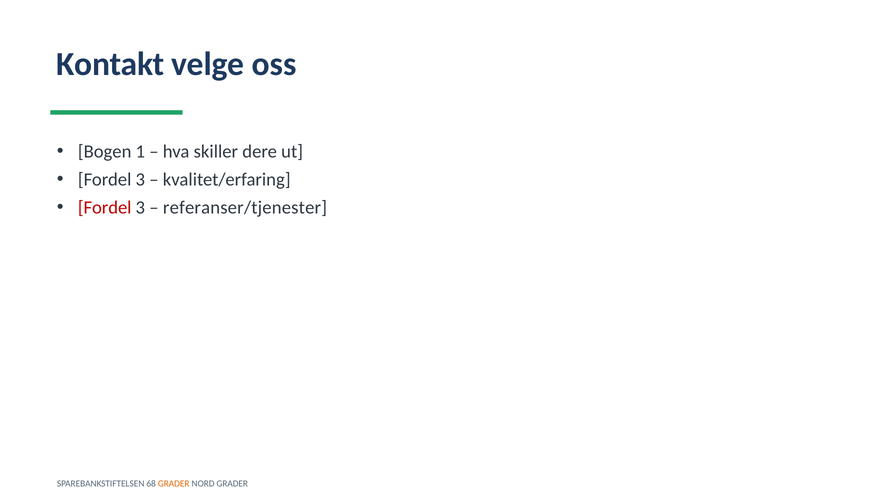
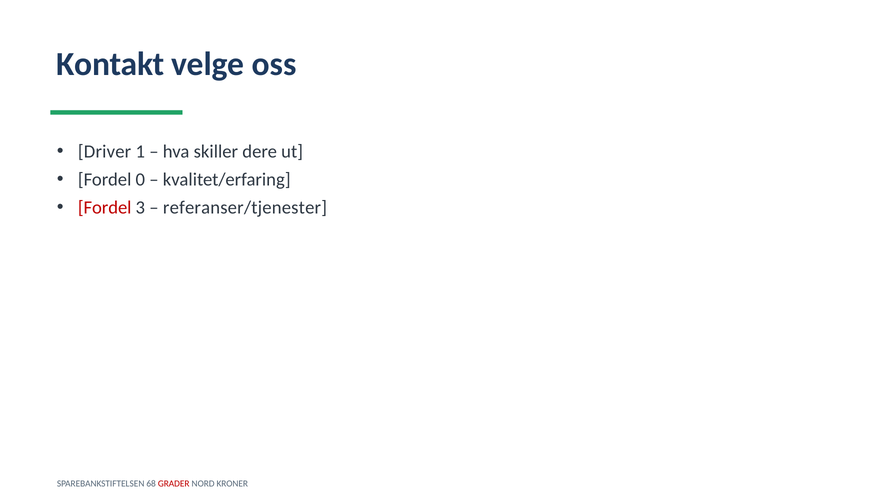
Bogen: Bogen -> Driver (105, 152)
3: 3 -> 0 (140, 180)
GRADER colour: orange -> red (174, 483)
NORD GRADER: GRADER -> KRONER (232, 483)
